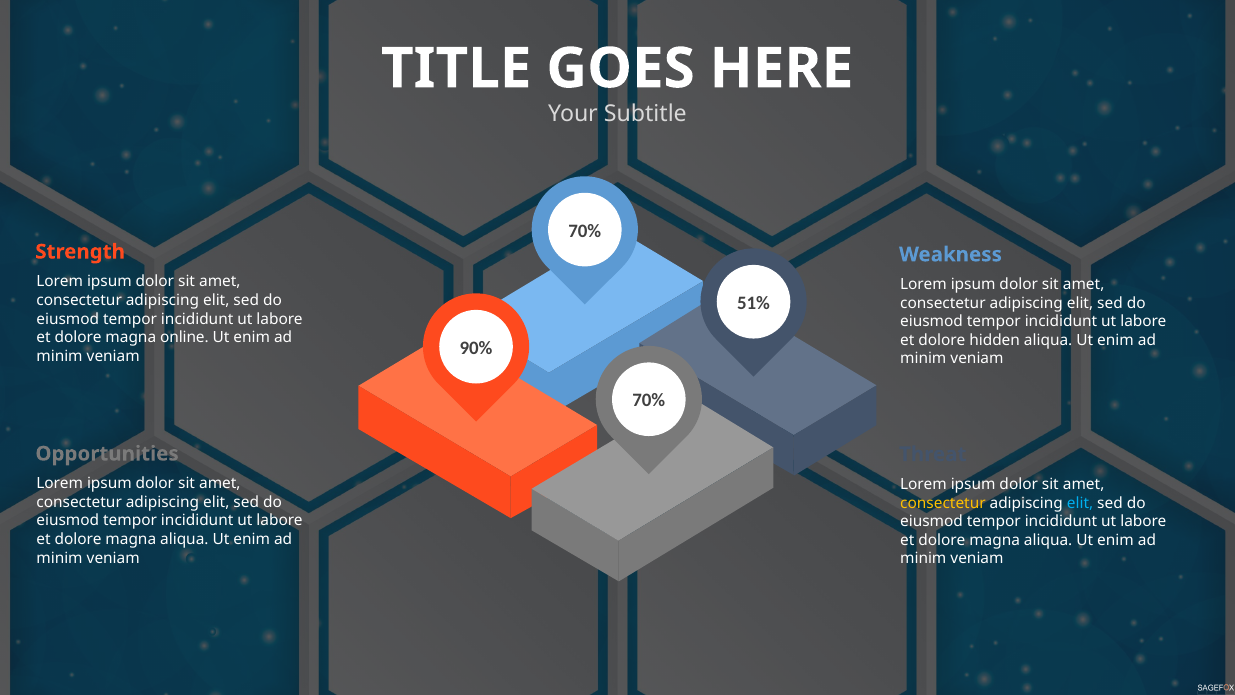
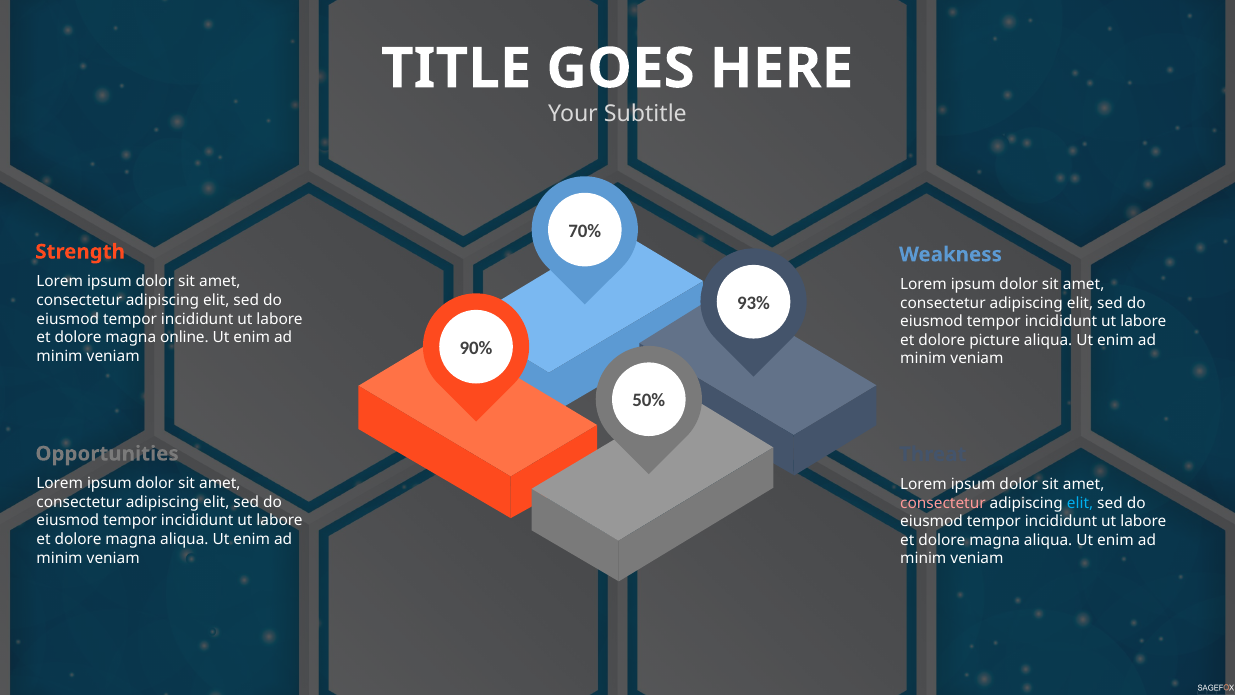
51%: 51% -> 93% (754, 303)
hidden: hidden -> picture (995, 340)
70%: 70% -> 50% (649, 400)
consectetur colour: yellow -> pink (943, 503)
